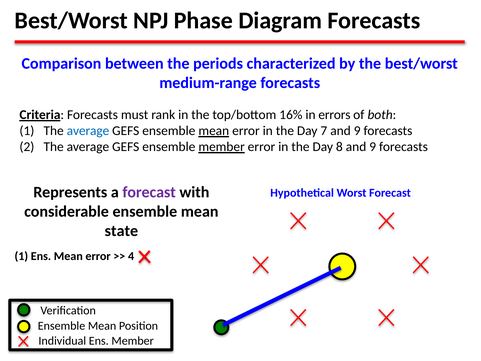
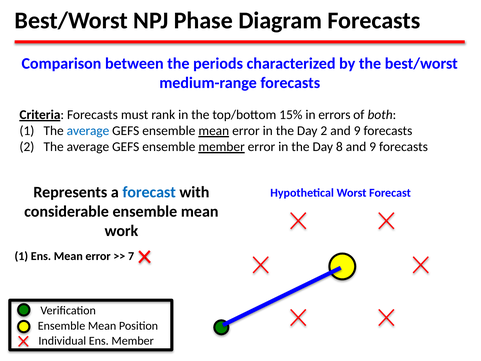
16%: 16% -> 15% (291, 115)
Day 7: 7 -> 2 (324, 131)
forecast colour: purple -> blue (149, 192)
state: state -> work (121, 231)
4: 4 -> 7 (131, 256)
